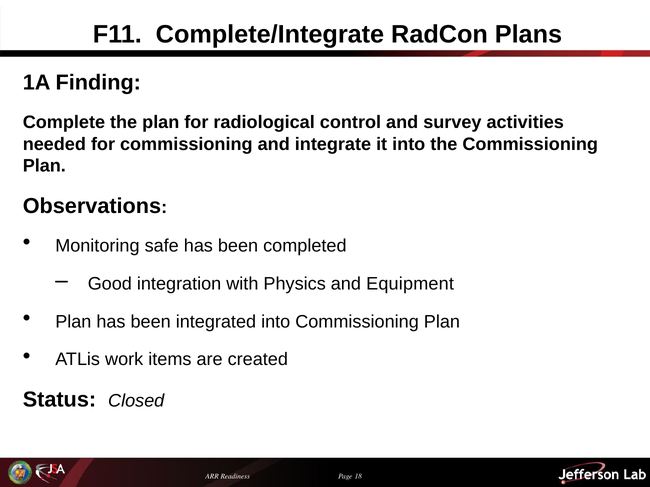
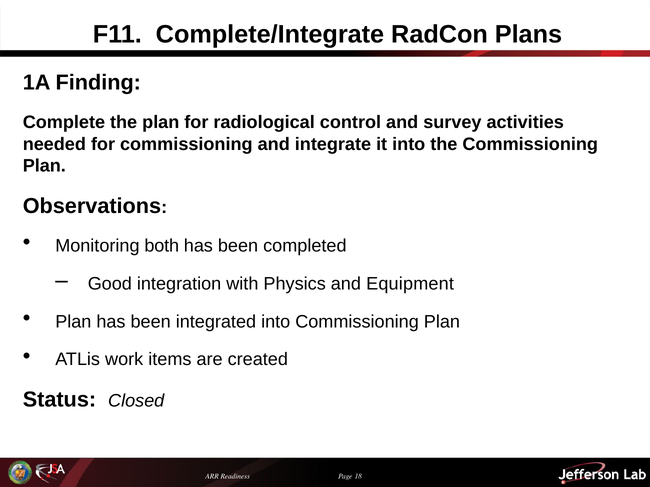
safe: safe -> both (162, 246)
